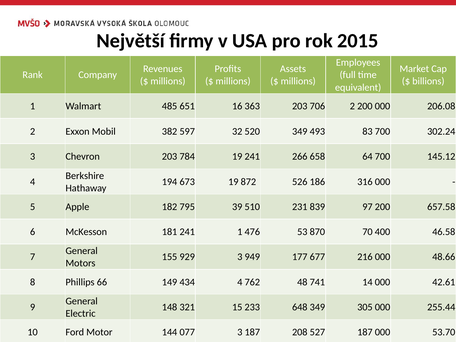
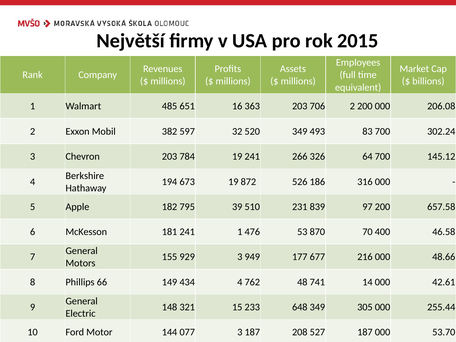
658: 658 -> 326 (317, 157)
